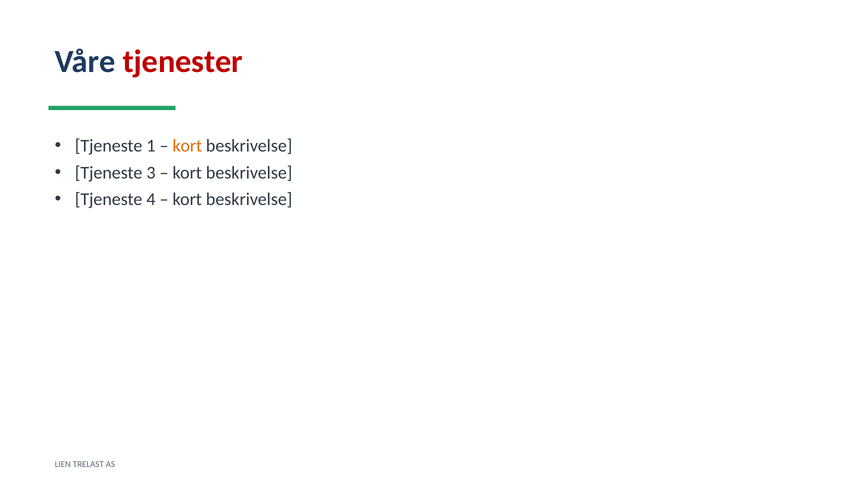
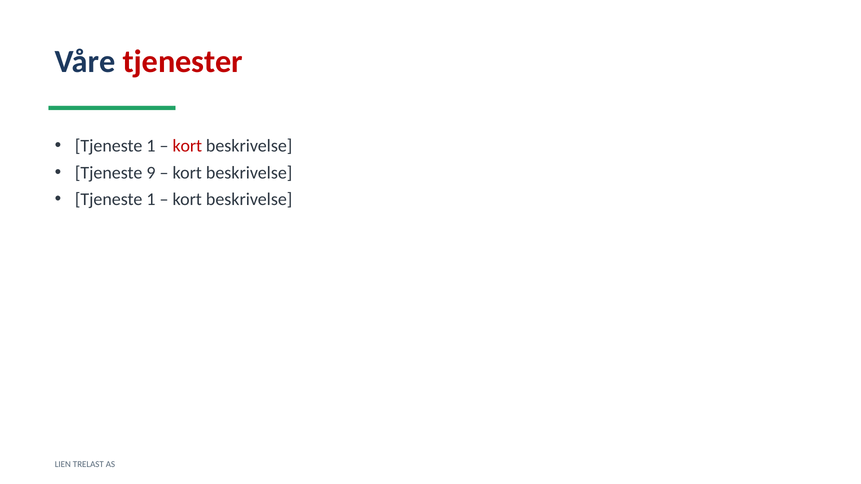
kort colour: orange -> red (187, 146)
3: 3 -> 9 (151, 173)
4: 4 -> 1 (151, 200)
